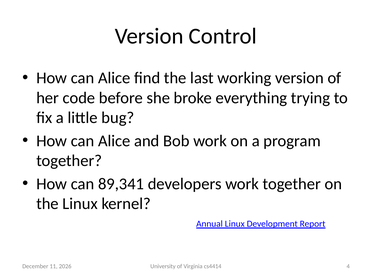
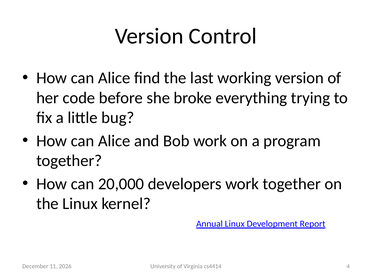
89,341: 89,341 -> 20,000 (121, 184)
